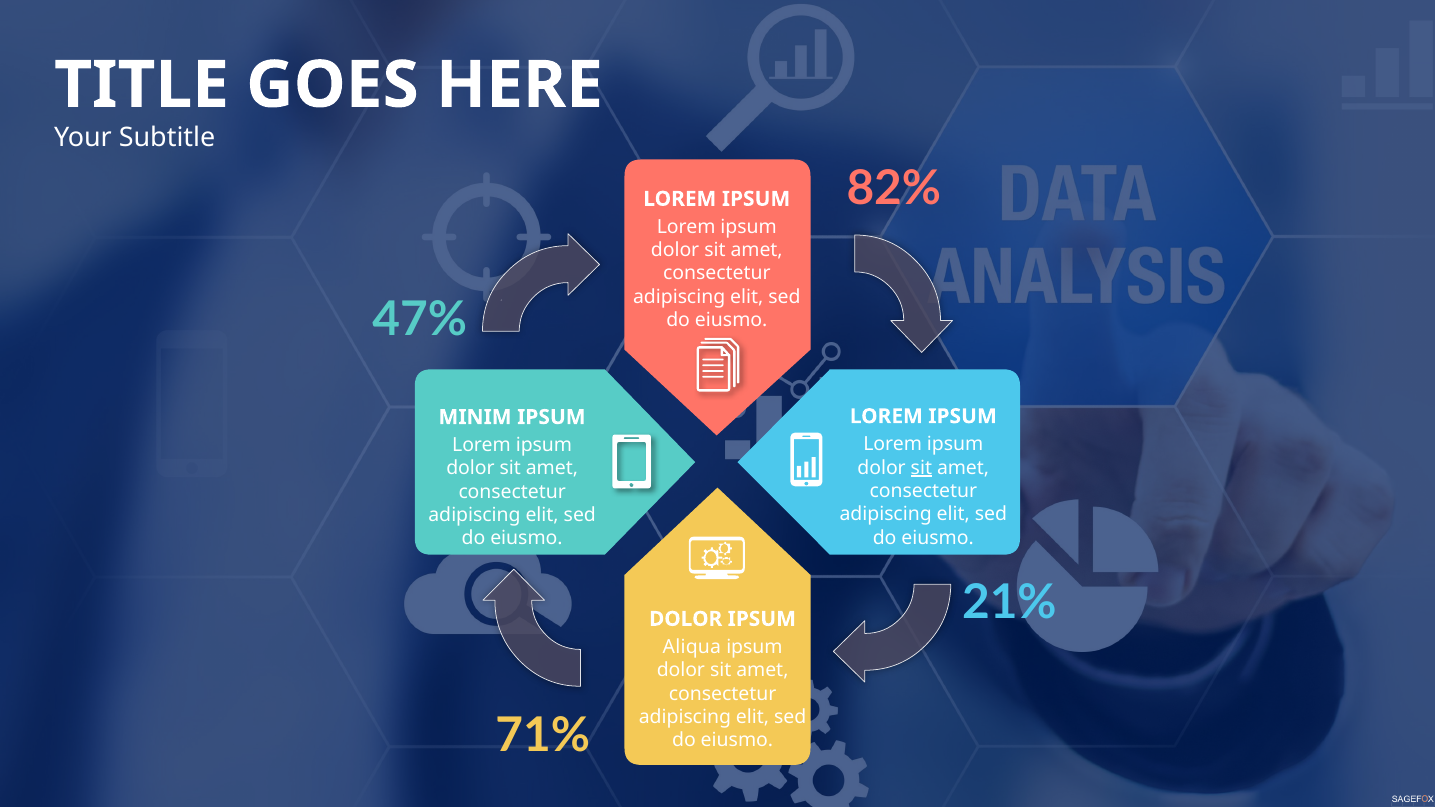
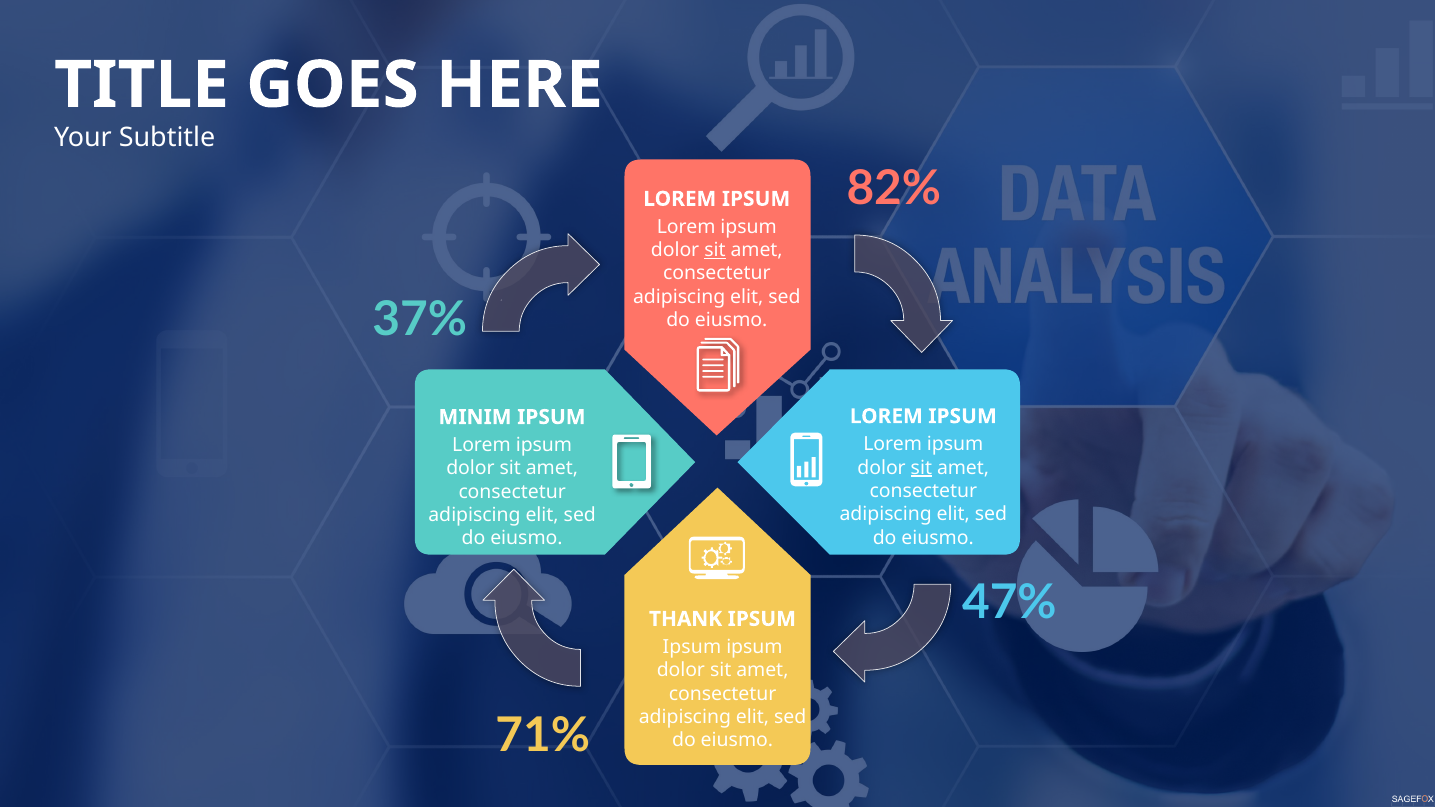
sit underline: none -> present (715, 250)
47%: 47% -> 37% (420, 320)
21%: 21% -> 47% (1009, 602)
DOLOR: DOLOR -> THANK (686, 619)
Aliqua: Aliqua -> Ipsum (692, 647)
